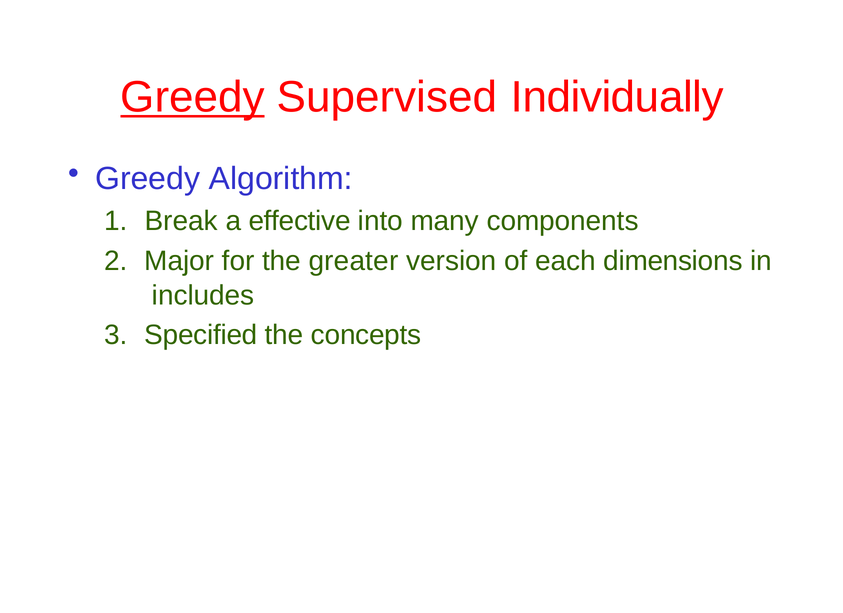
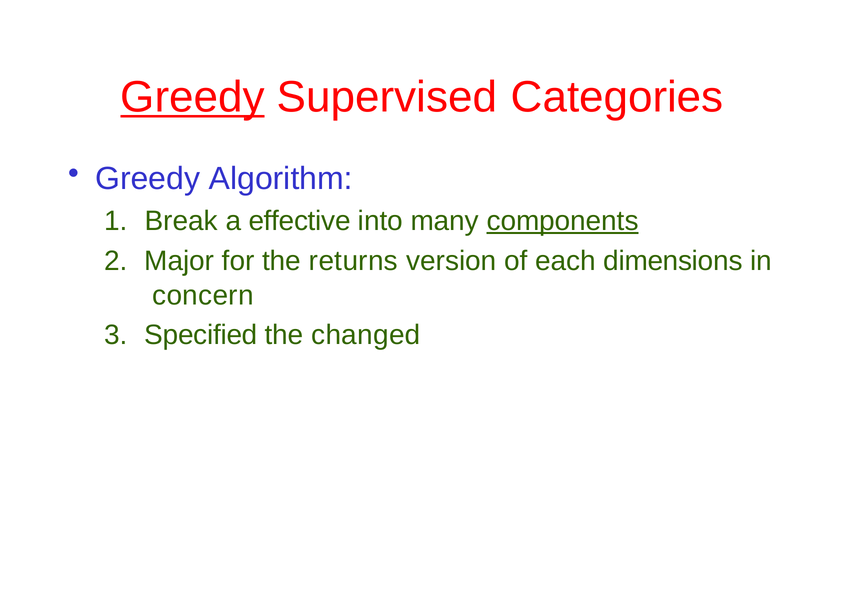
Individually: Individually -> Categories (617, 97)
components underline: none -> present (563, 221)
greater: greater -> returns (353, 261)
includes: includes -> concern (203, 295)
concepts: concepts -> changed (366, 335)
